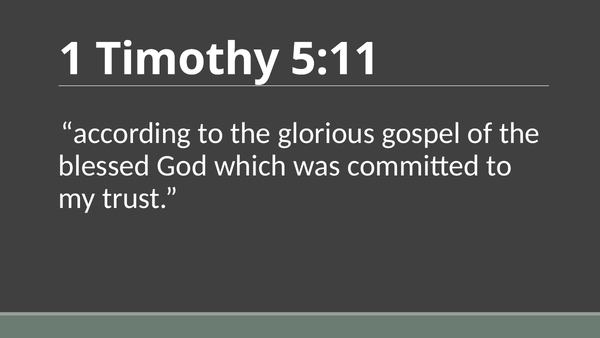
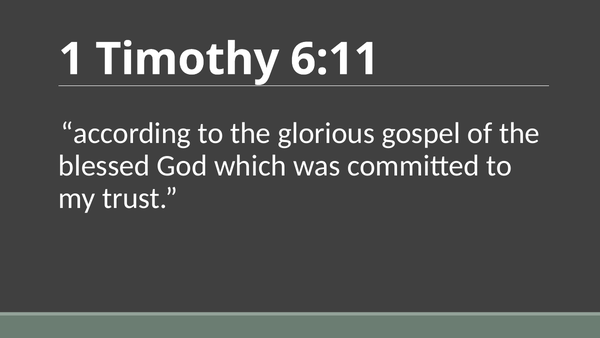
5:11: 5:11 -> 6:11 (335, 59)
